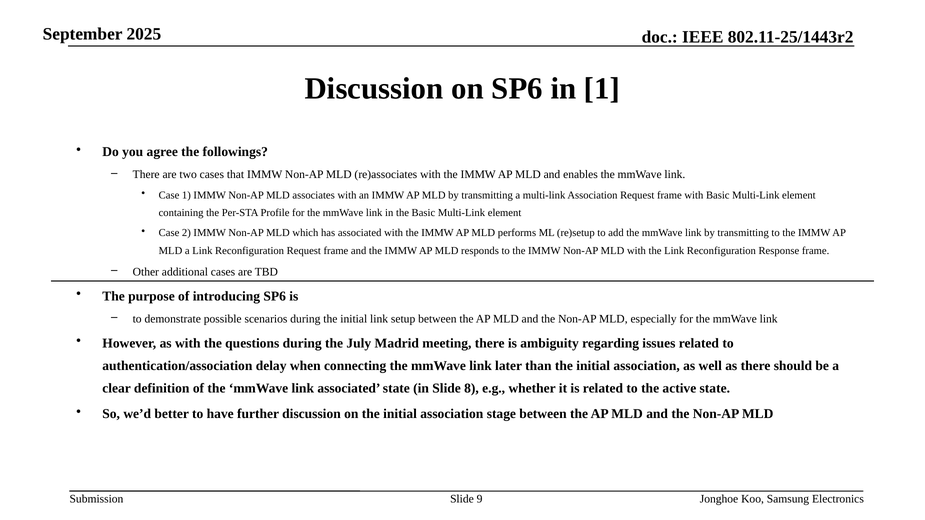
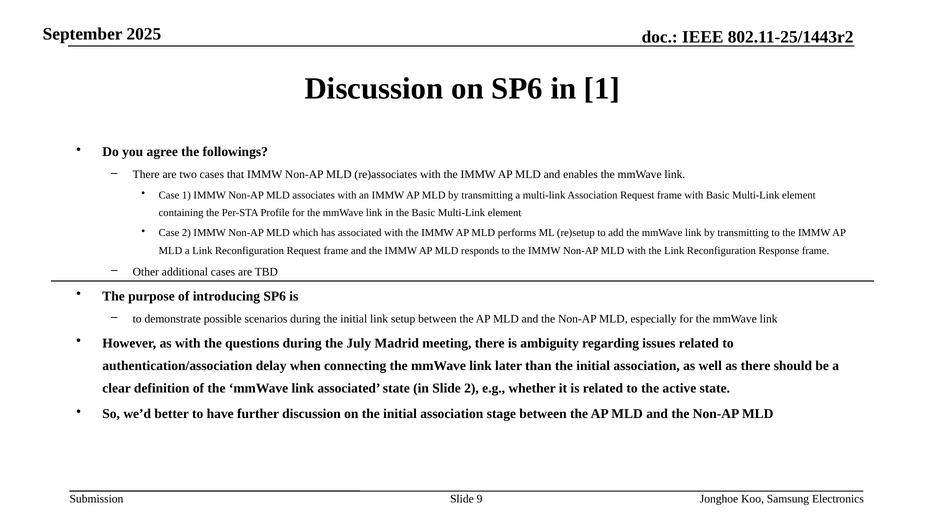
Slide 8: 8 -> 2 (471, 389)
